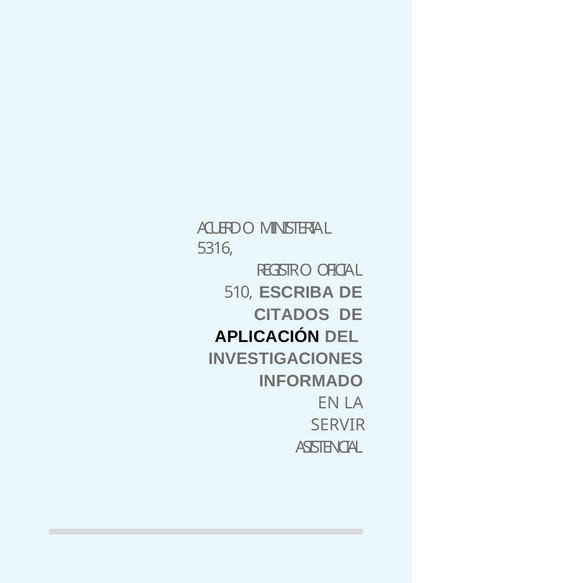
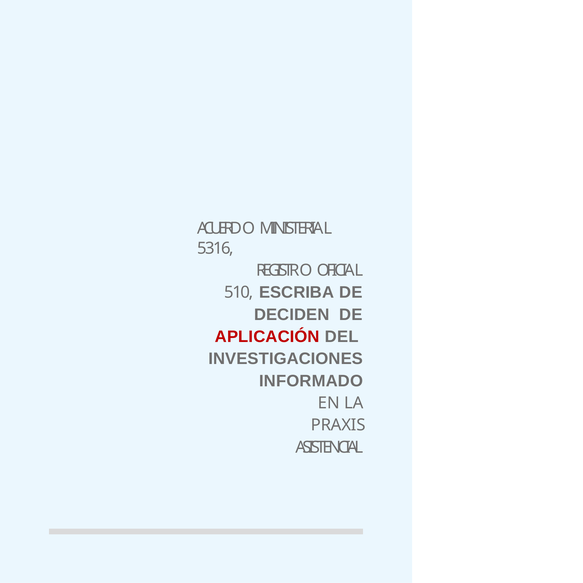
CITADOS: CITADOS -> DECIDEN (292, 315)
APLICACIÓN colour: black -> red (267, 337)
SERVIR: SERVIR -> PRAXIS (338, 425)
